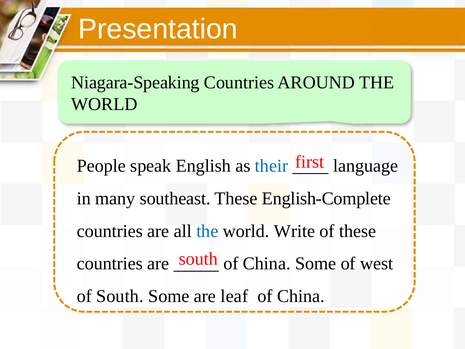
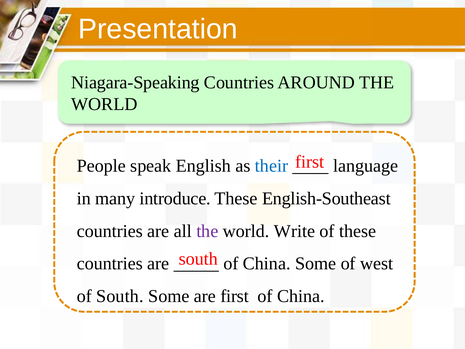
southeast: southeast -> introduce (175, 198)
English-Complete: English-Complete -> English-Southeast (326, 198)
the colour: blue -> purple (207, 231)
are leaf: leaf -> first (235, 296)
